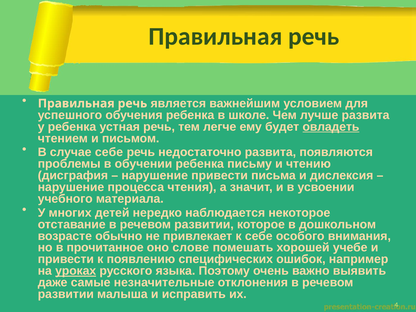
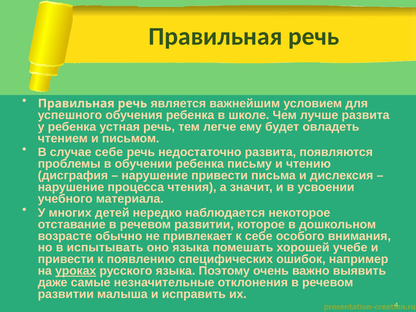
овладеть underline: present -> none (331, 127)
прочитанное: прочитанное -> испытывать (105, 248)
оно слове: слове -> языка (191, 248)
